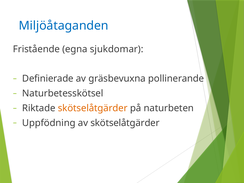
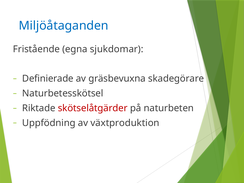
pollinerande: pollinerande -> skadegörare (176, 79)
skötselåtgärder colour: orange -> red (93, 108)
av skötselåtgärder: skötselåtgärder -> växtproduktion (125, 123)
